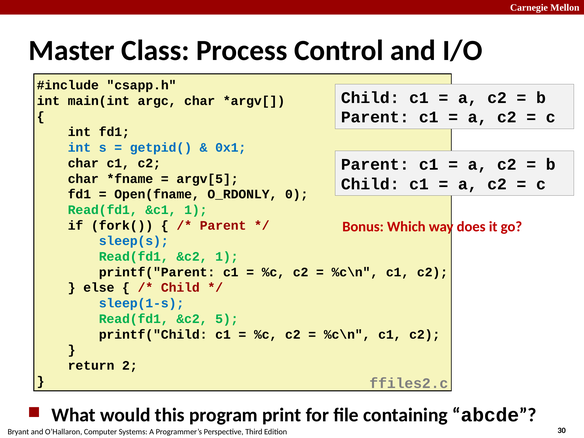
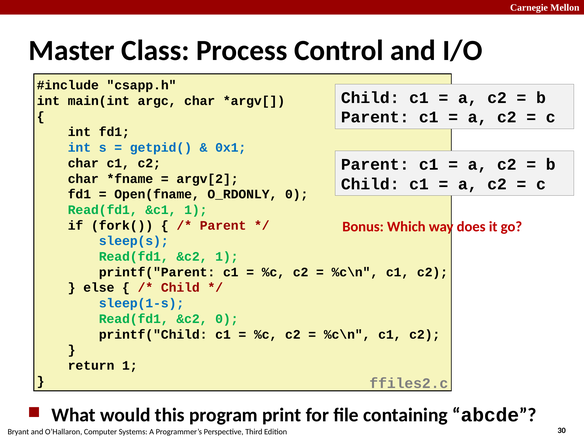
argv[5: argv[5 -> argv[2 (207, 179)
&c2 5: 5 -> 0 (227, 319)
return 2: 2 -> 1 (130, 366)
